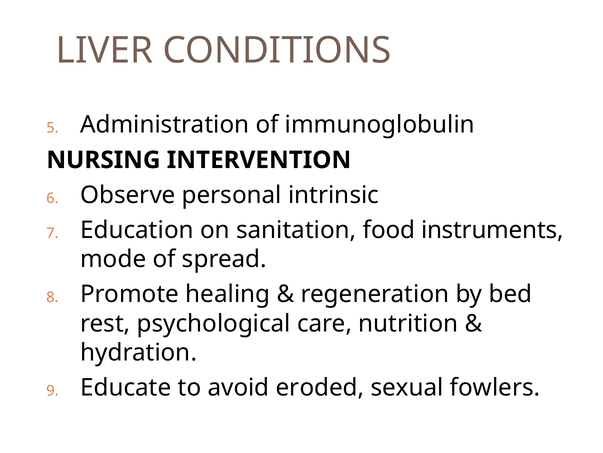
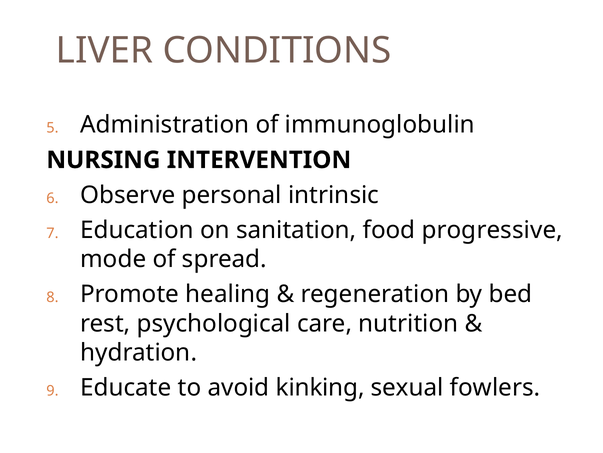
instruments: instruments -> progressive (492, 230)
eroded: eroded -> kinking (320, 387)
